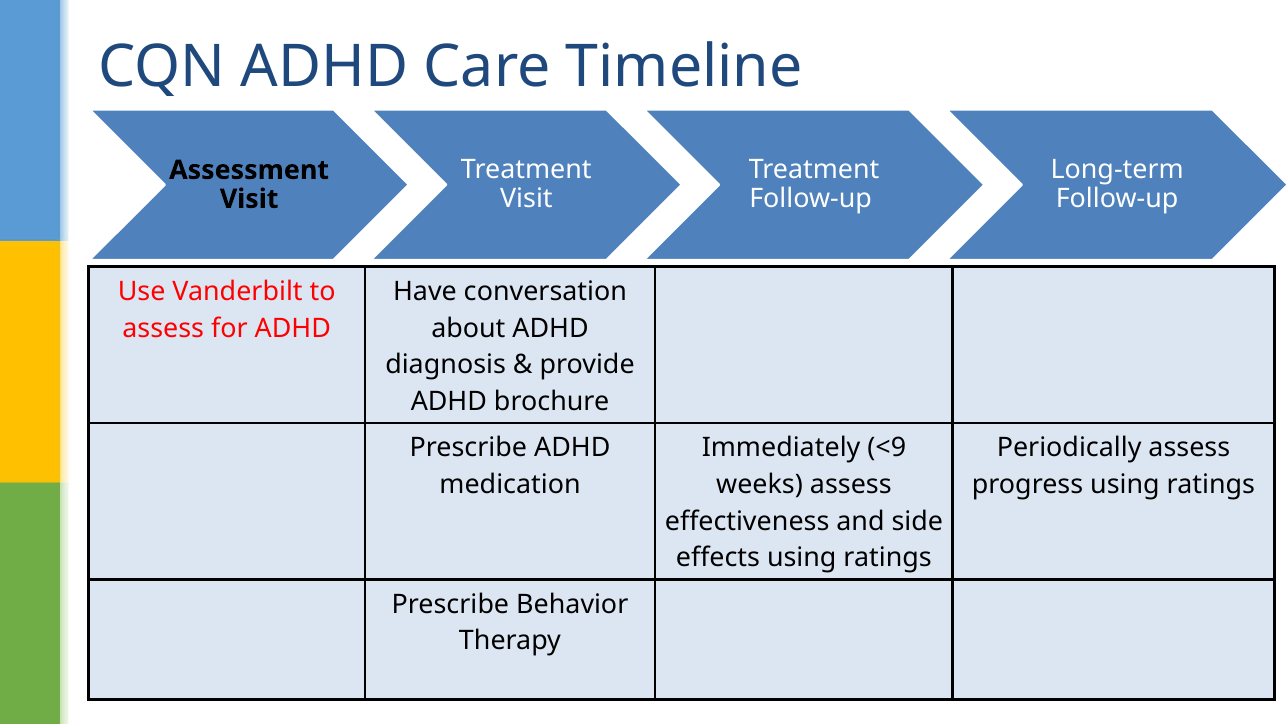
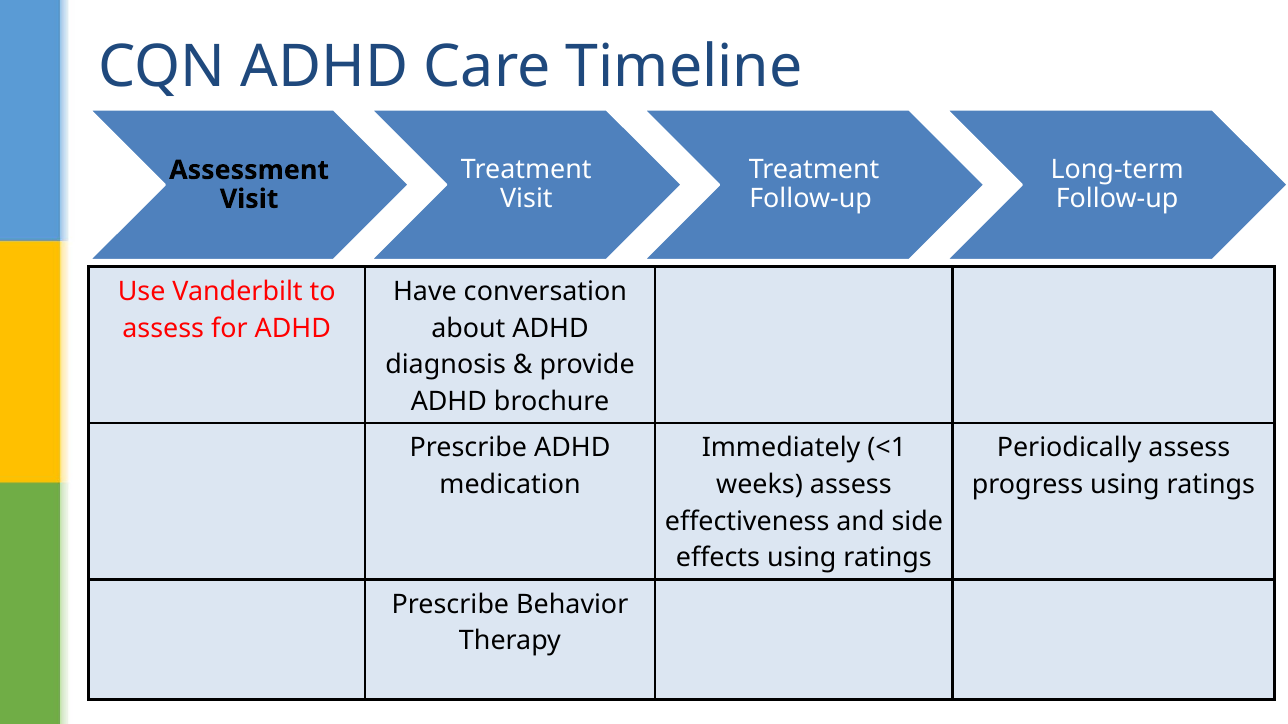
<9: <9 -> <1 (887, 448)
